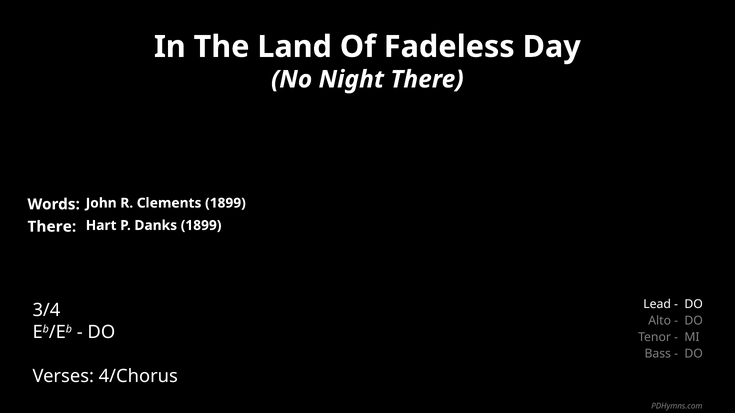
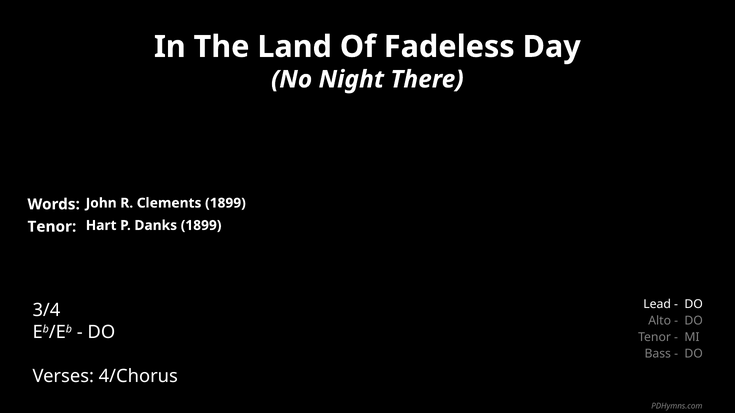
There: There -> Tenor (52, 227)
